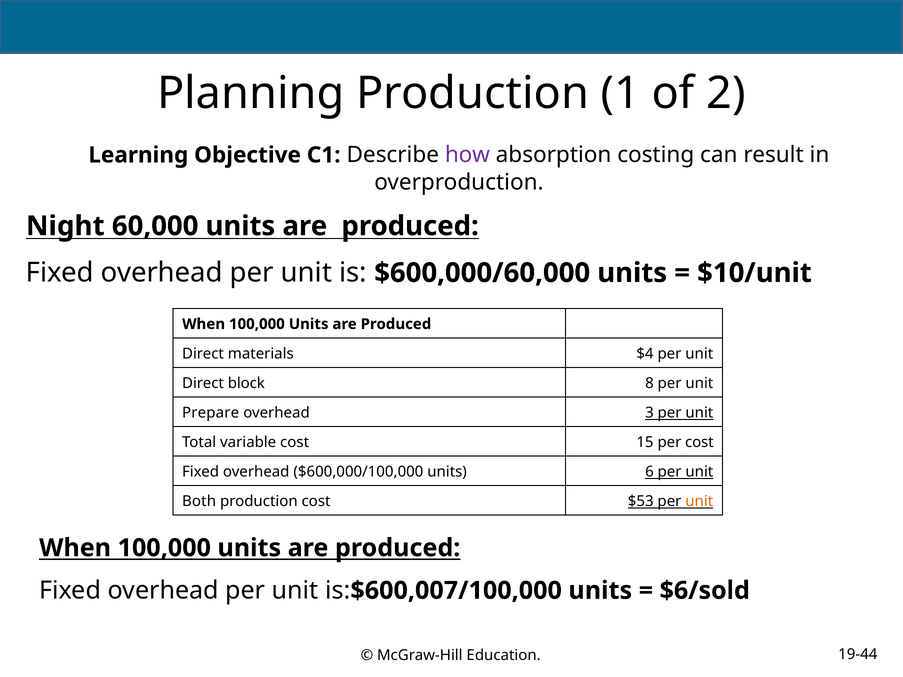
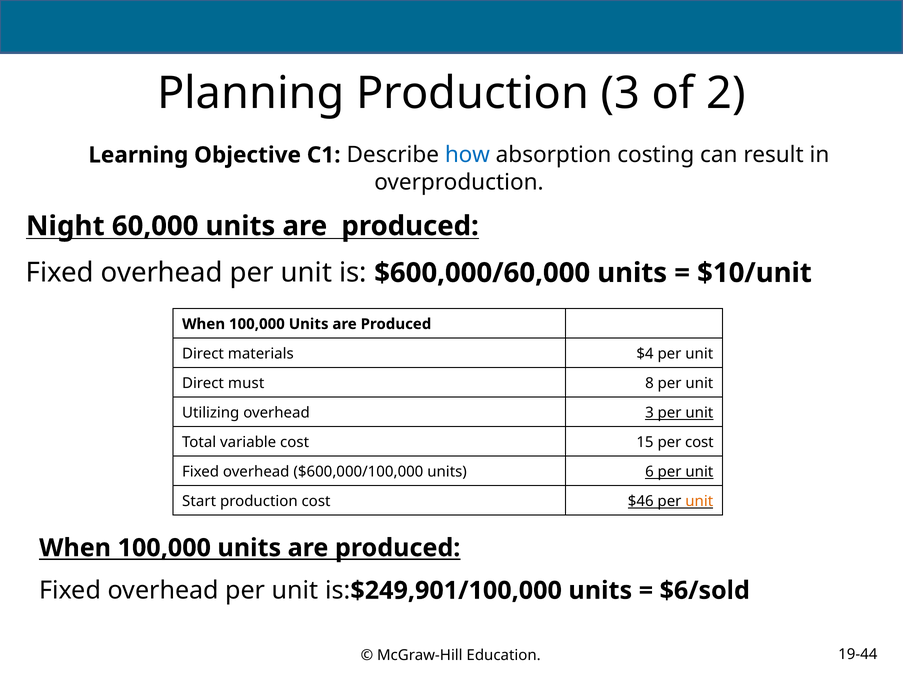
Production 1: 1 -> 3 (620, 93)
how colour: purple -> blue (467, 155)
block: block -> must (246, 383)
Prepare: Prepare -> Utilizing (211, 413)
Both: Both -> Start (199, 501)
$53: $53 -> $46 (641, 501)
$600,007/100,000: $600,007/100,000 -> $249,901/100,000 (456, 591)
